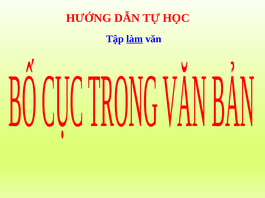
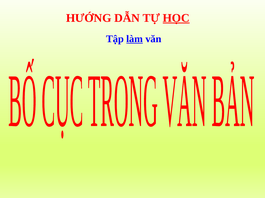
HỌC underline: none -> present (176, 18)
